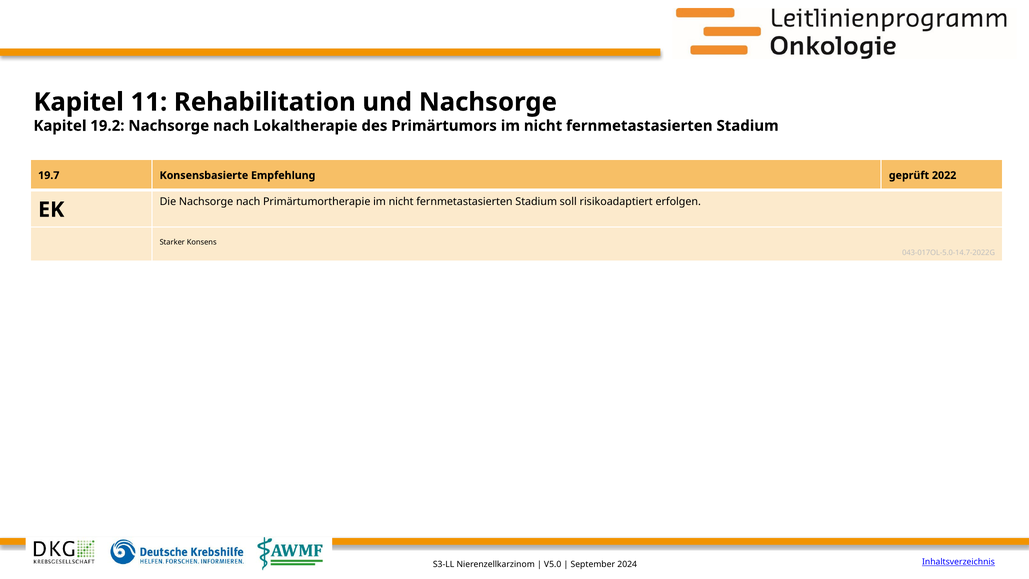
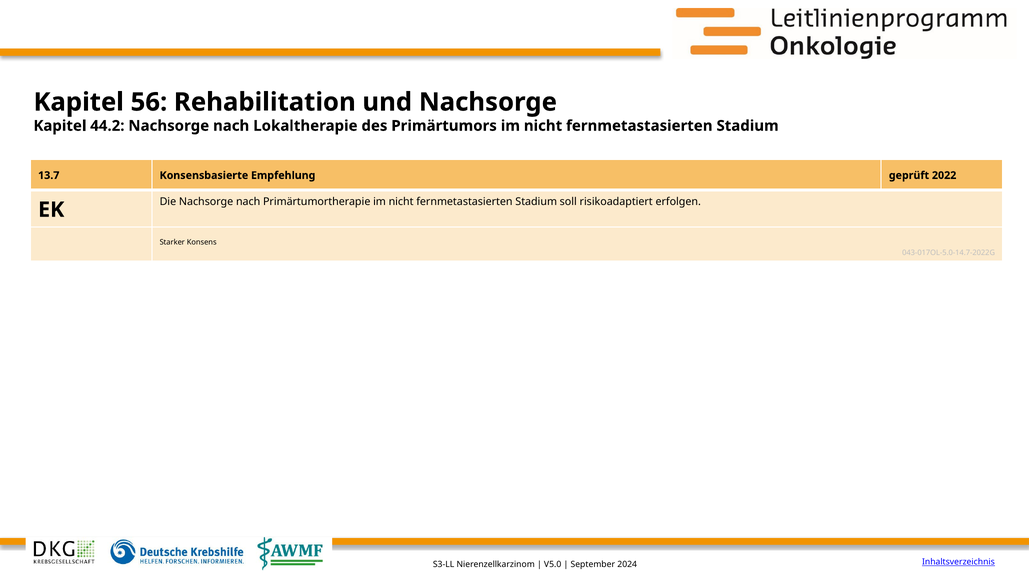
11: 11 -> 56 (149, 102)
19.2: 19.2 -> 44.2 (107, 126)
19.7: 19.7 -> 13.7 (49, 175)
